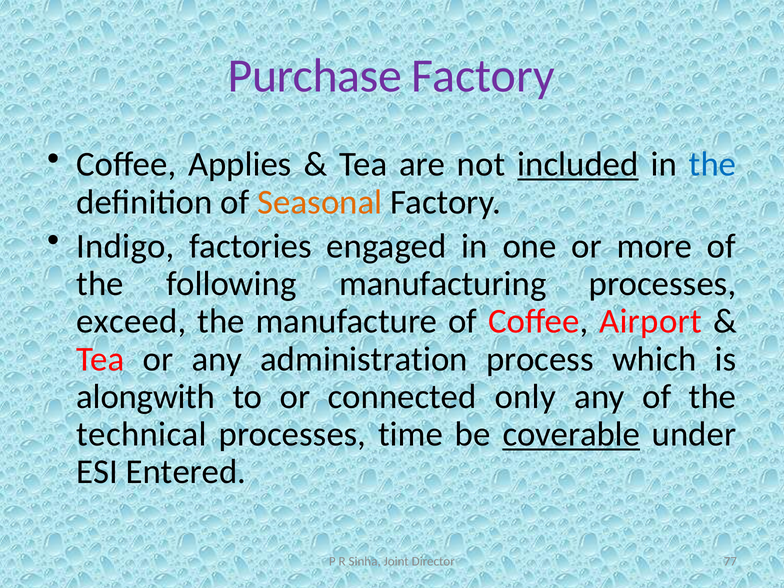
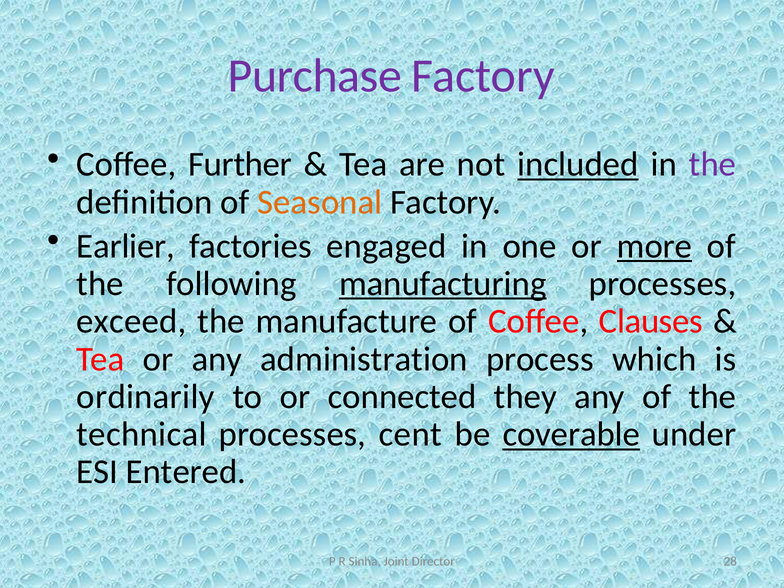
Applies: Applies -> Further (240, 164)
the colour: blue -> purple (713, 164)
Indigo: Indigo -> Earlier (126, 246)
more underline: none -> present (655, 246)
manufacturing underline: none -> present (443, 284)
Airport: Airport -> Clauses (651, 321)
alongwith: alongwith -> ordinarily (146, 397)
only: only -> they (525, 397)
time: time -> cent (410, 434)
77: 77 -> 28 (730, 561)
